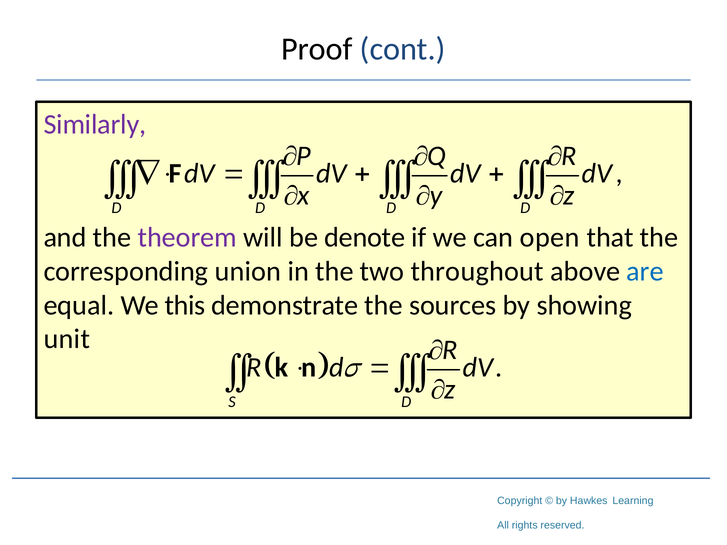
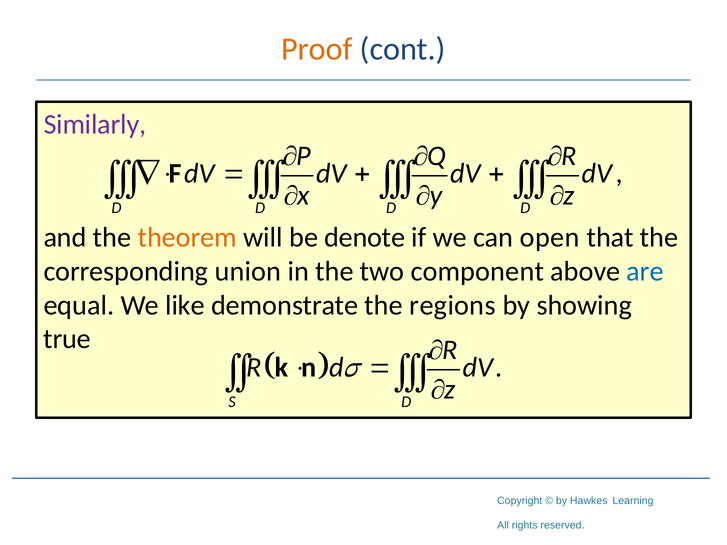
Proof colour: black -> orange (317, 49)
theorem colour: purple -> orange (187, 237)
throughout: throughout -> component (477, 271)
this: this -> like (185, 305)
sources: sources -> regions (453, 305)
unit: unit -> true (67, 339)
